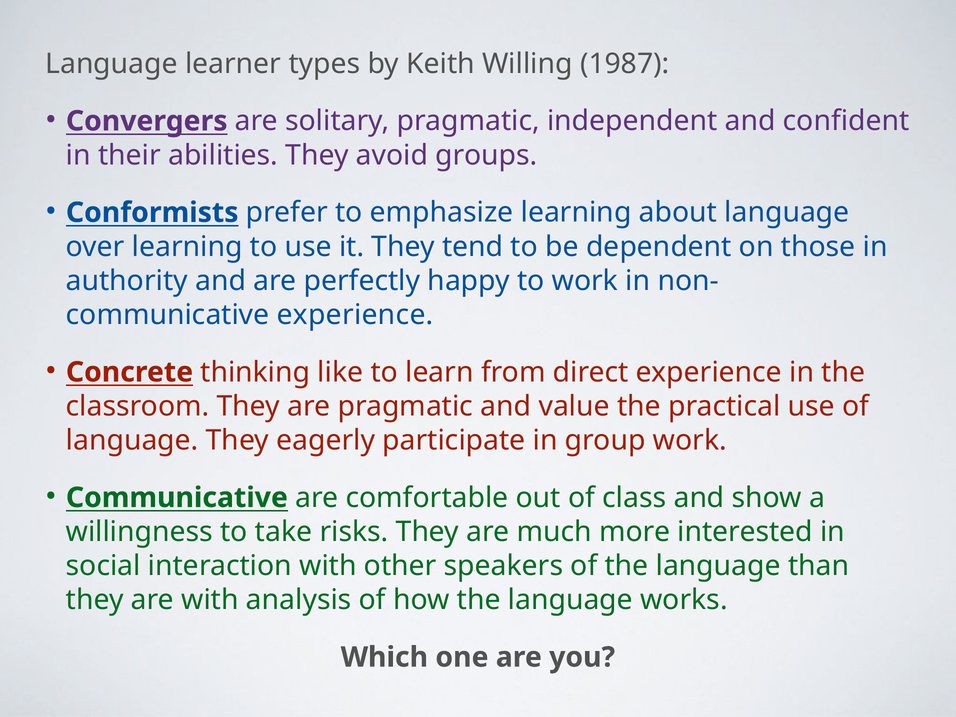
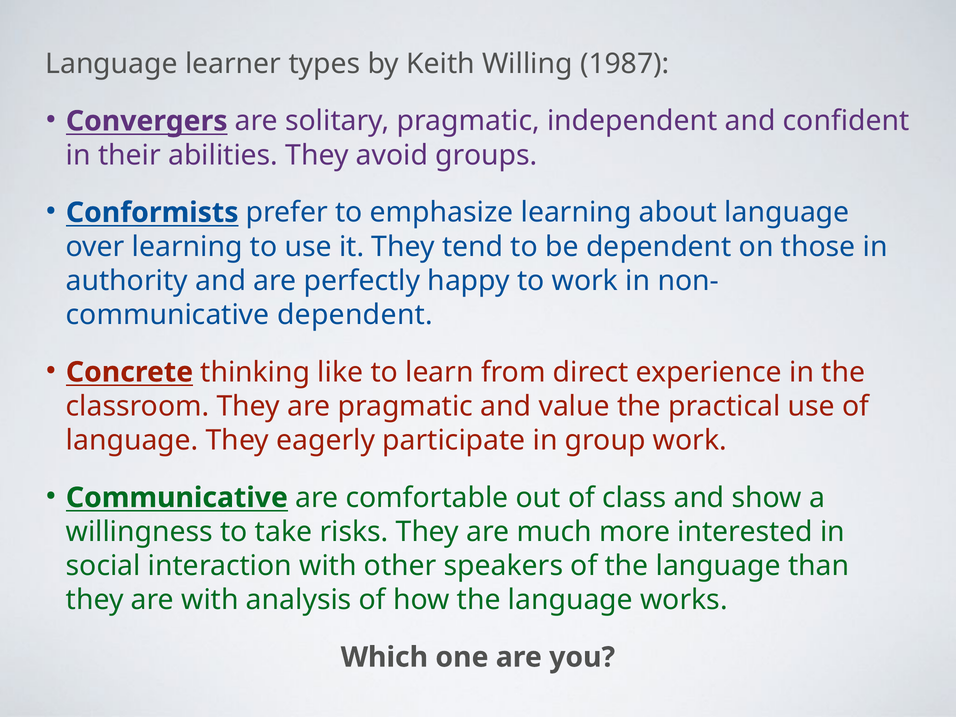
communicative experience: experience -> dependent (355, 315)
